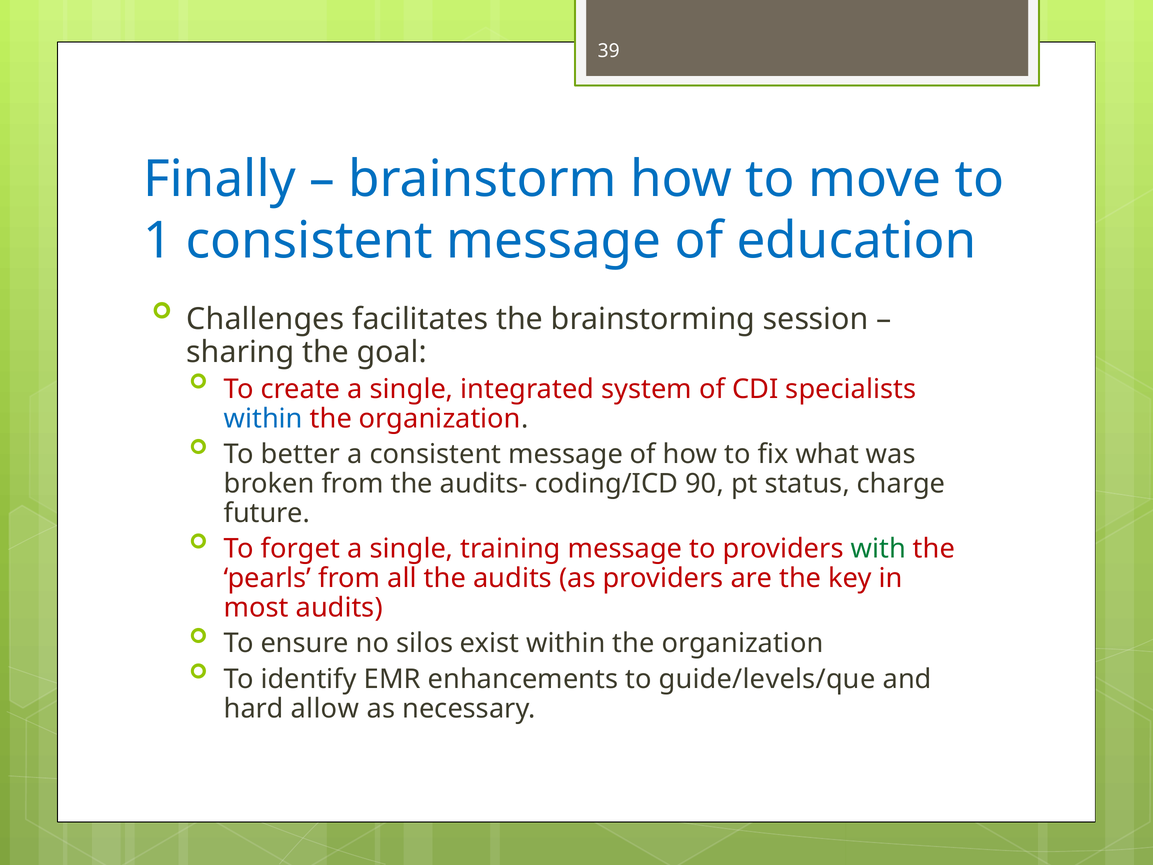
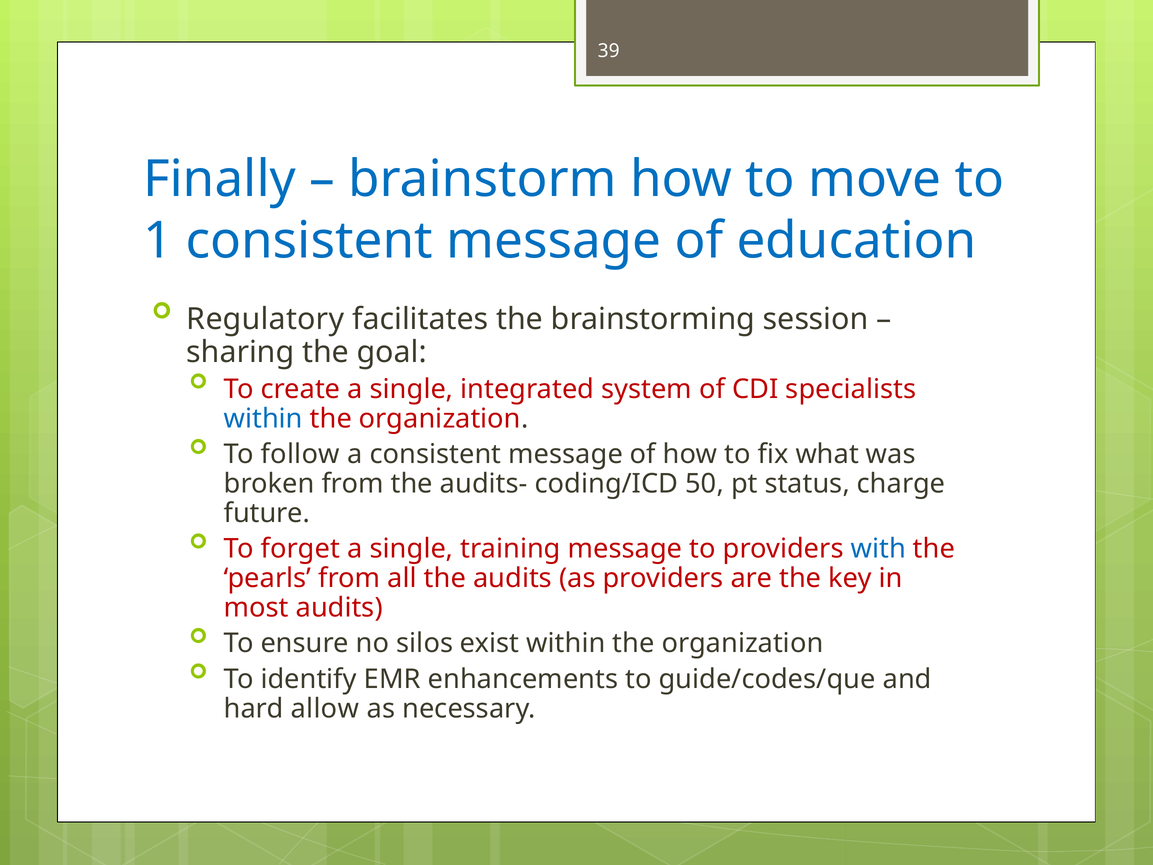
Challenges: Challenges -> Regulatory (265, 319)
better: better -> follow (300, 454)
90: 90 -> 50 (705, 484)
with colour: green -> blue (878, 549)
guide/levels/que: guide/levels/que -> guide/codes/que (767, 679)
